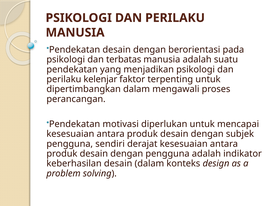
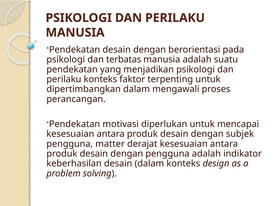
perilaku kelenjar: kelenjar -> konteks (100, 79)
sendiri: sendiri -> matter (110, 143)
